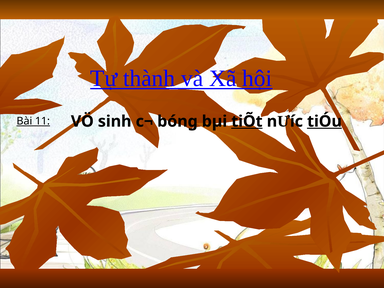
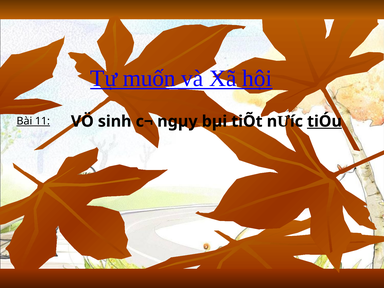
thành: thành -> muốn (149, 78)
bóng: bóng -> ngµy (177, 121)
tiÕt underline: present -> none (247, 121)
